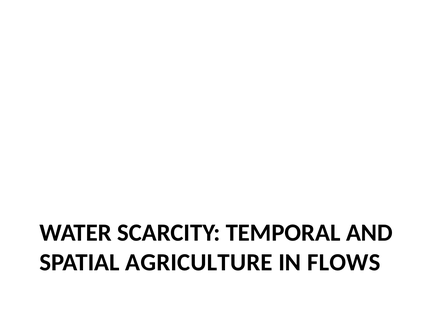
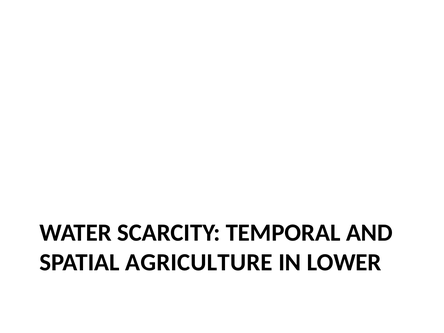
FLOWS: FLOWS -> LOWER (344, 262)
